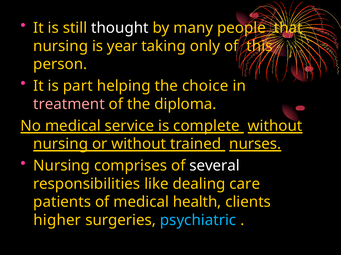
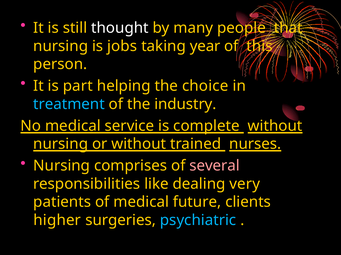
year: year -> jobs (122, 46)
only: only -> year (205, 46)
treatment colour: pink -> light blue (69, 104)
diploma: diploma -> industry (185, 104)
several colour: white -> pink (215, 166)
care: care -> very (245, 184)
health: health -> future (197, 203)
